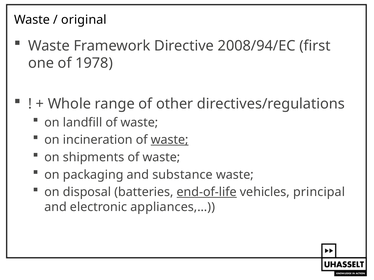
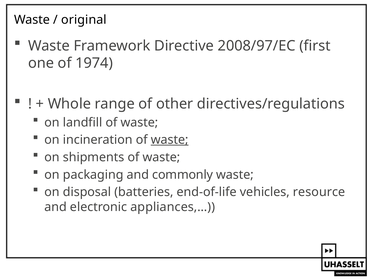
2008/94/EC: 2008/94/EC -> 2008/97/EC (257, 46)
1978: 1978 -> 1974 (94, 63)
substance: substance -> commonly (183, 175)
end-of-life underline: present -> none (207, 192)
principal: principal -> resource (319, 192)
